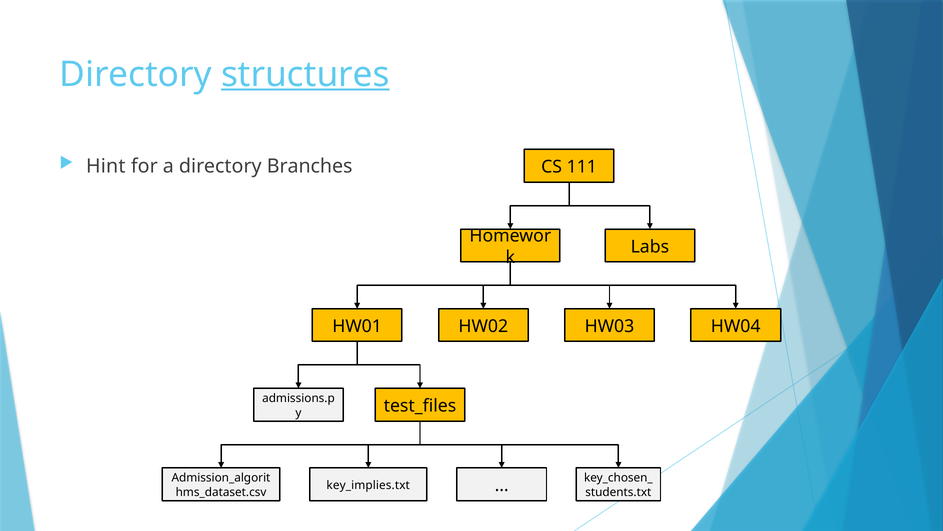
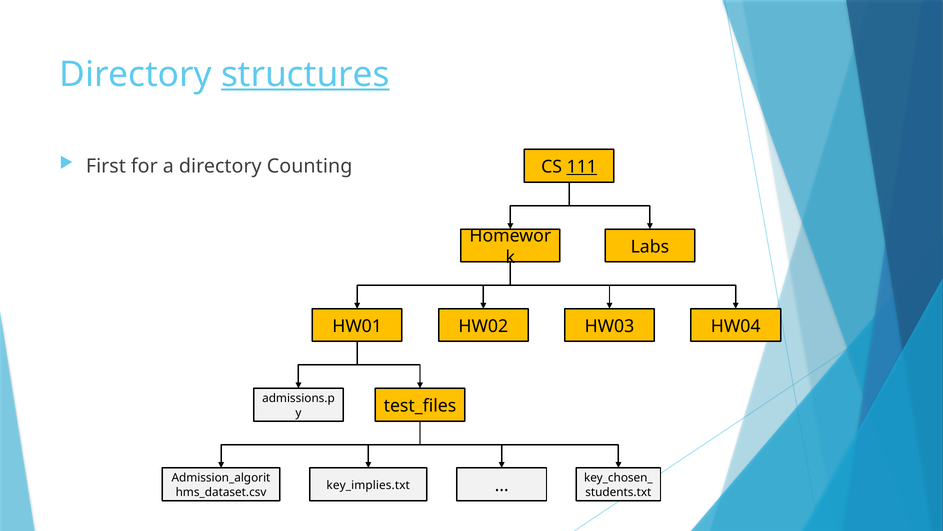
Hint: Hint -> First (106, 166)
Branches: Branches -> Counting (310, 166)
111 underline: none -> present (582, 167)
